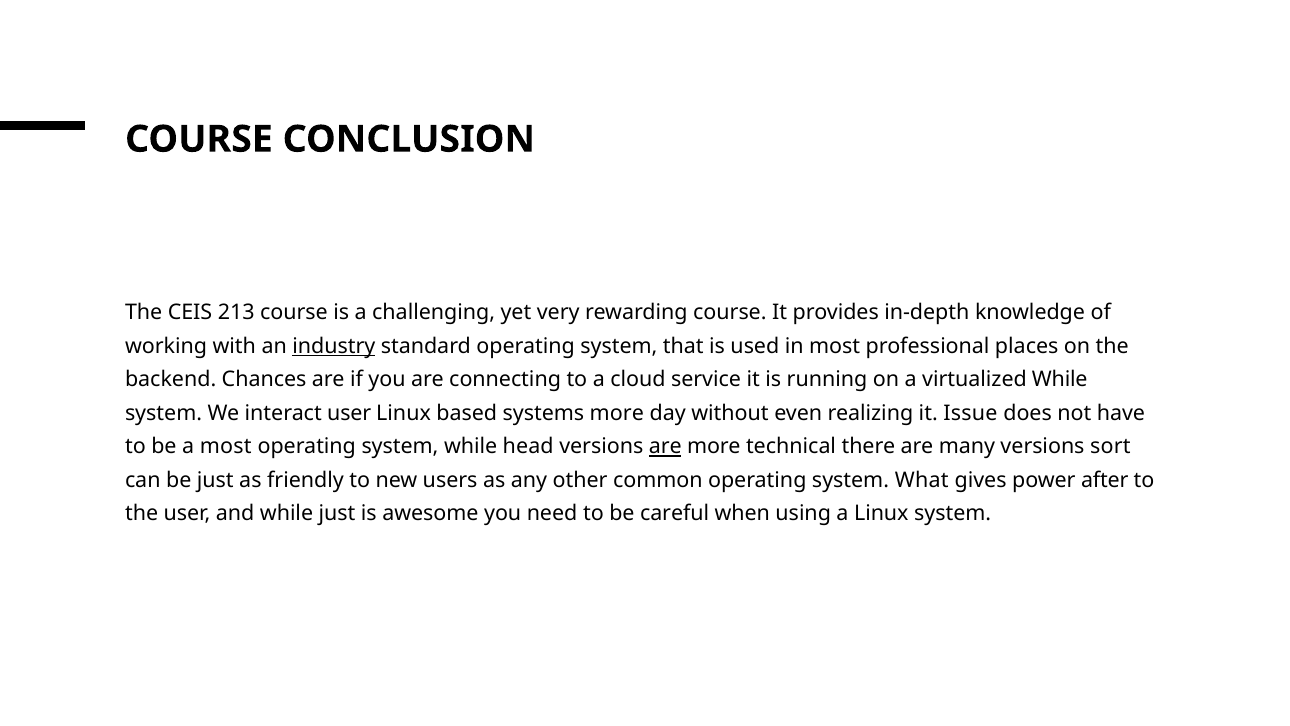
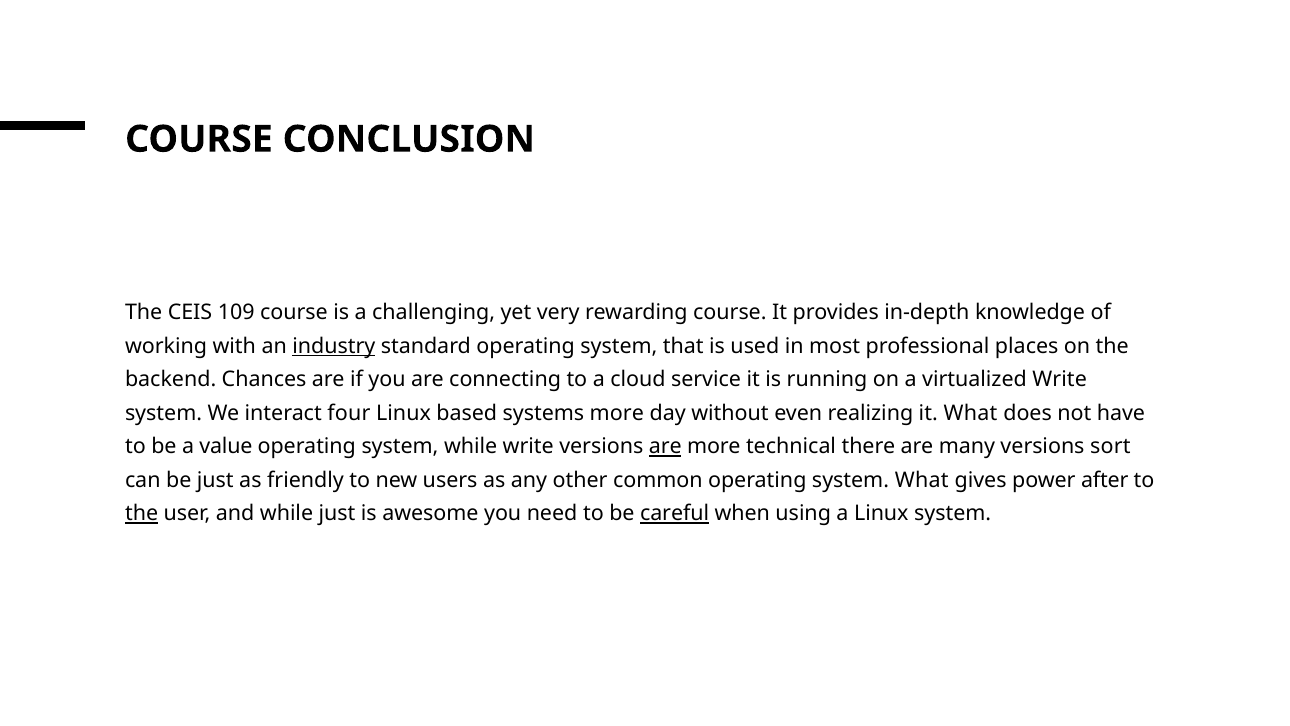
213: 213 -> 109 (236, 312)
virtualized While: While -> Write (1060, 379)
interact user: user -> four (349, 413)
it Issue: Issue -> What (970, 413)
a most: most -> value (226, 446)
while head: head -> write (528, 446)
the underline: none -> present (142, 513)
careful underline: none -> present (675, 513)
